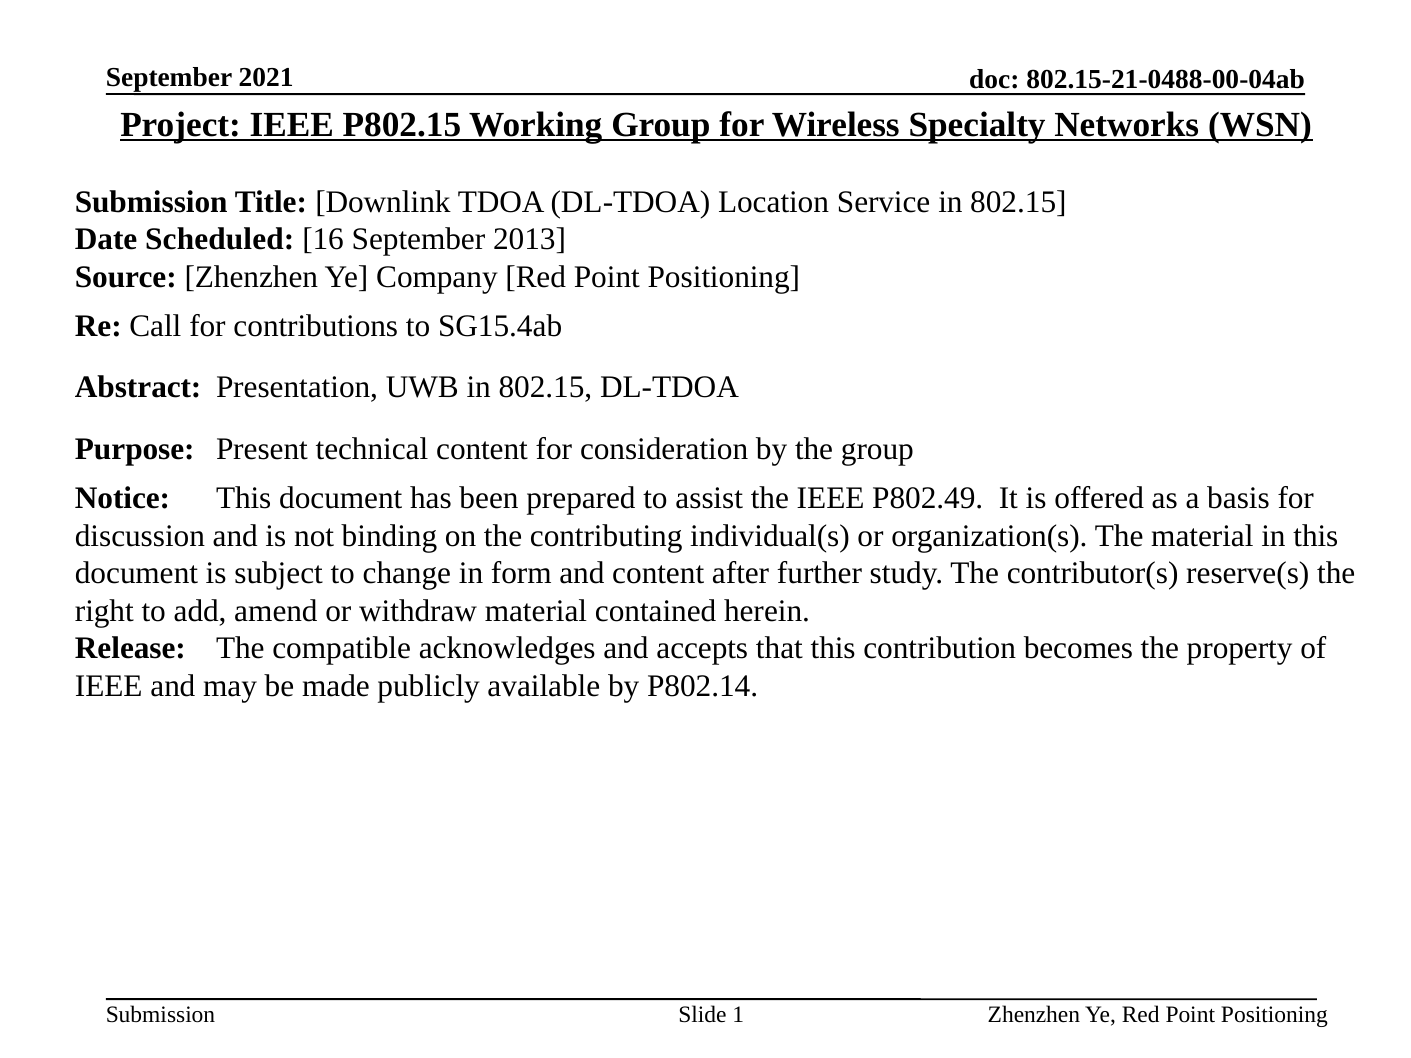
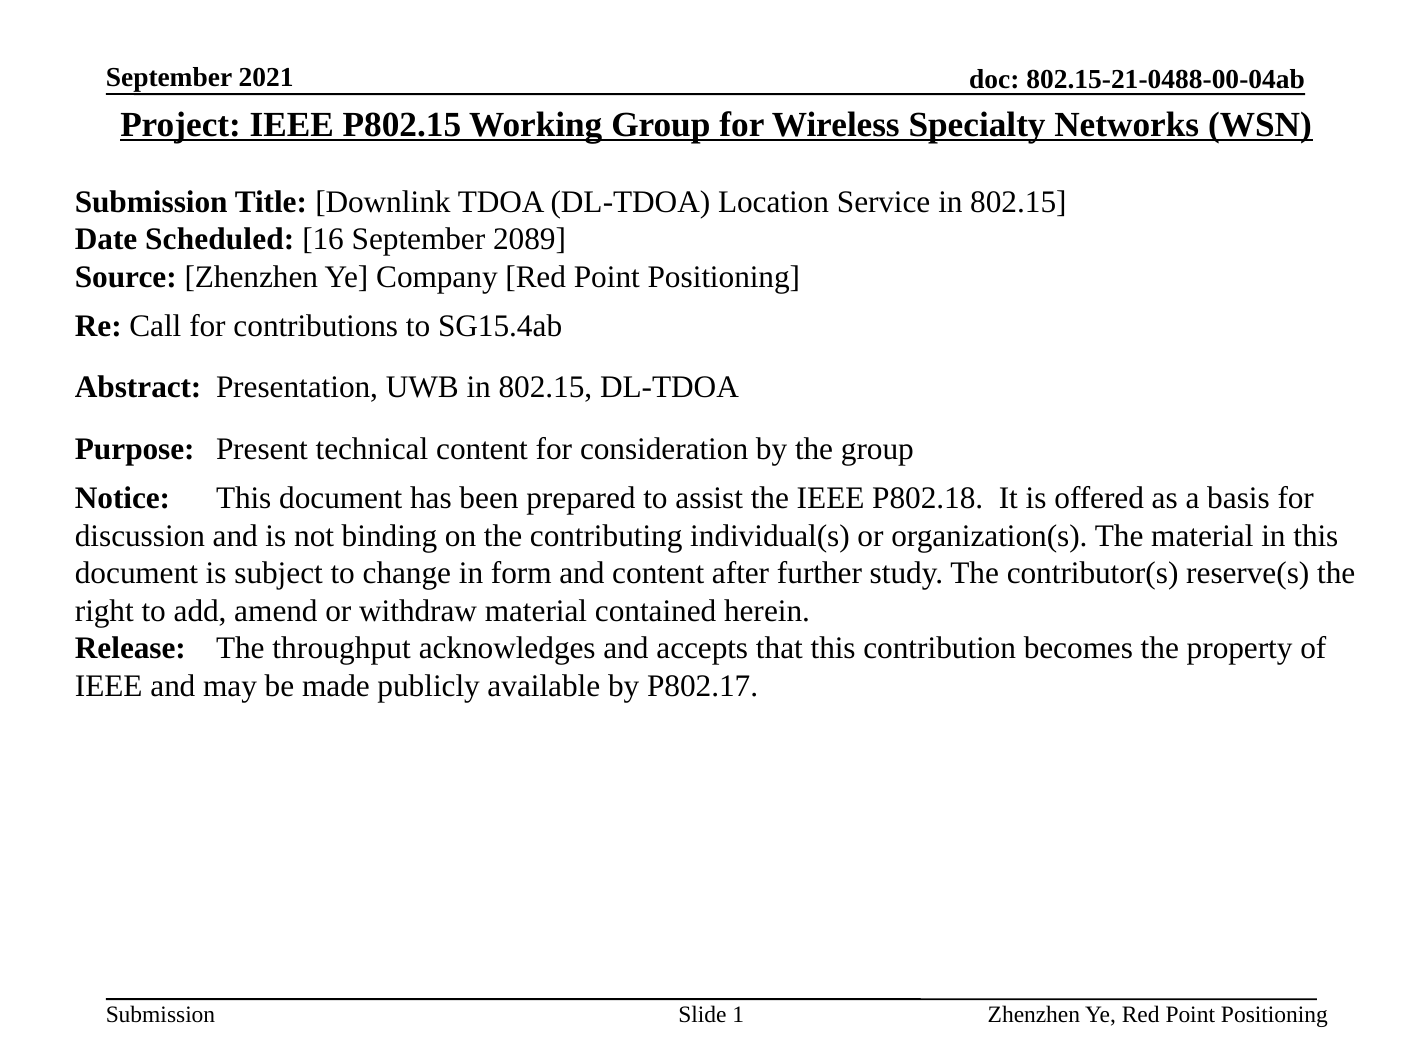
2013: 2013 -> 2089 (529, 240)
P802.49: P802.49 -> P802.18 (928, 498)
compatible: compatible -> throughput (342, 649)
P802.14: P802.14 -> P802.17 (703, 686)
